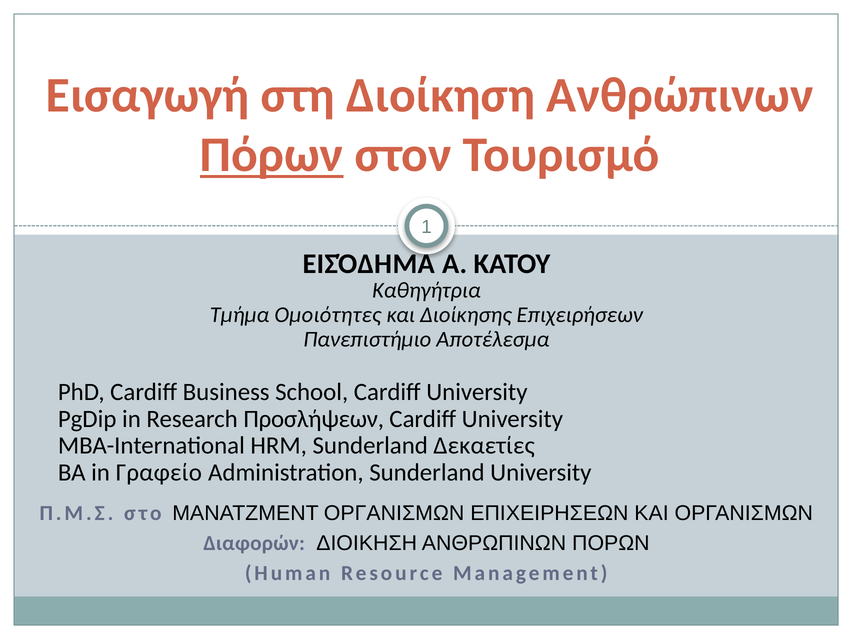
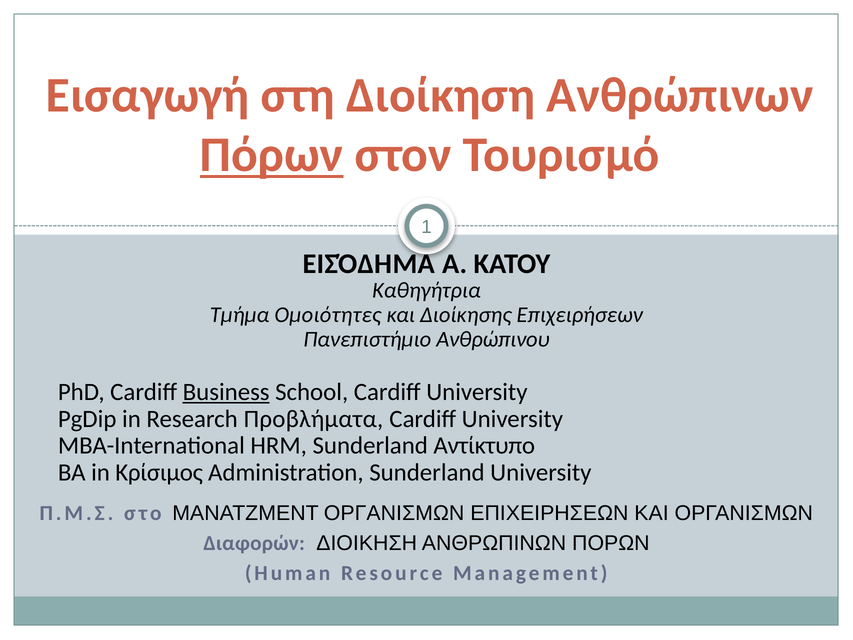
Αποτέλεσμα: Αποτέλεσμα -> Ανθρώπινου (493, 339)
Business underline: none -> present (226, 392)
Προσλήψεων: Προσλήψεων -> Προβλήματα (313, 419)
Δεκαετίες: Δεκαετίες -> Αντίκτυπο (484, 446)
Γραφείο: Γραφείο -> Κρίσιμος (159, 472)
